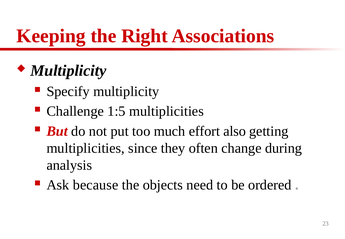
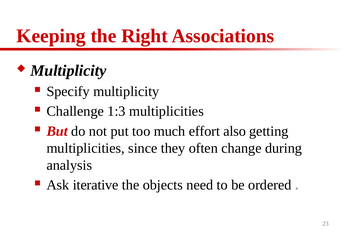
1:5: 1:5 -> 1:3 (116, 111)
because: because -> iterative (96, 185)
